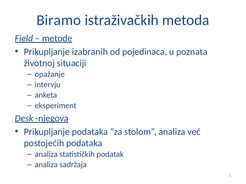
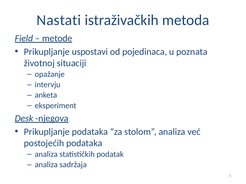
Biramo: Biramo -> Nastati (59, 20)
izabranih: izabranih -> uspostavi (90, 52)
